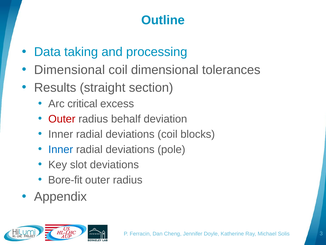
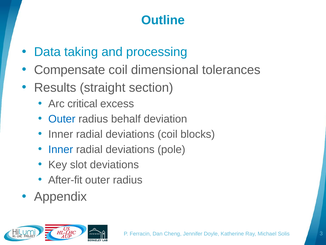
Dimensional: Dimensional -> Compensate (70, 70)
Outer colour: red -> blue (62, 119)
Bore-fit: Bore-fit -> After-fit (65, 180)
